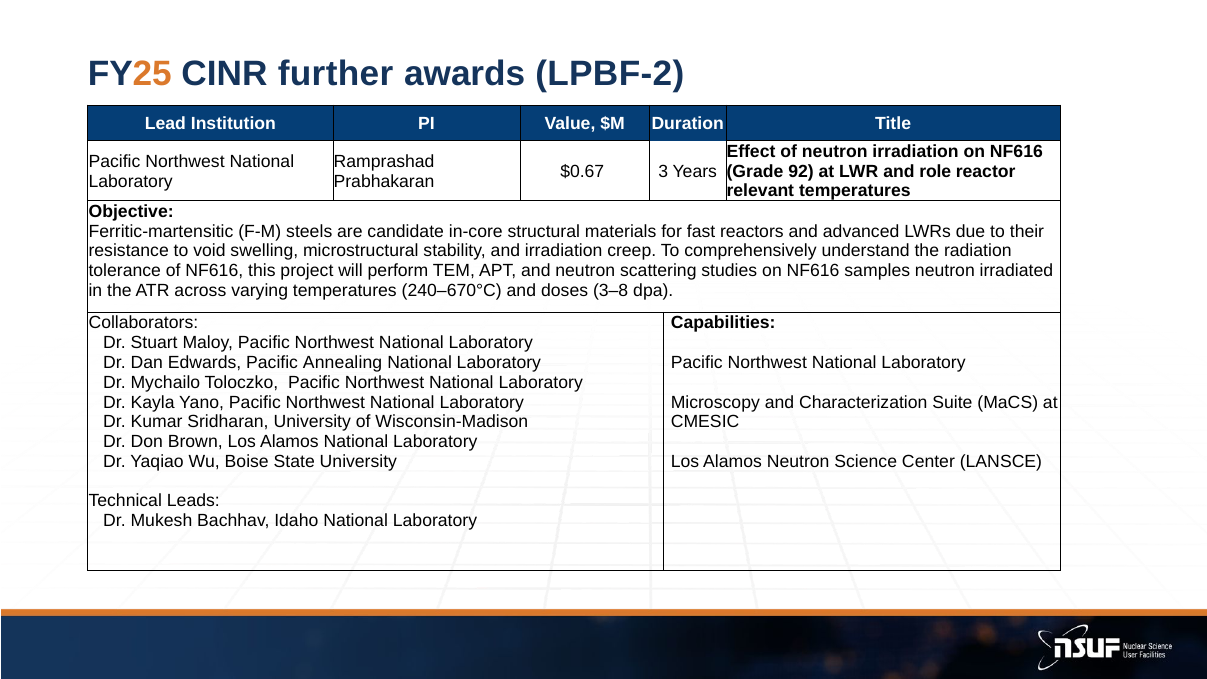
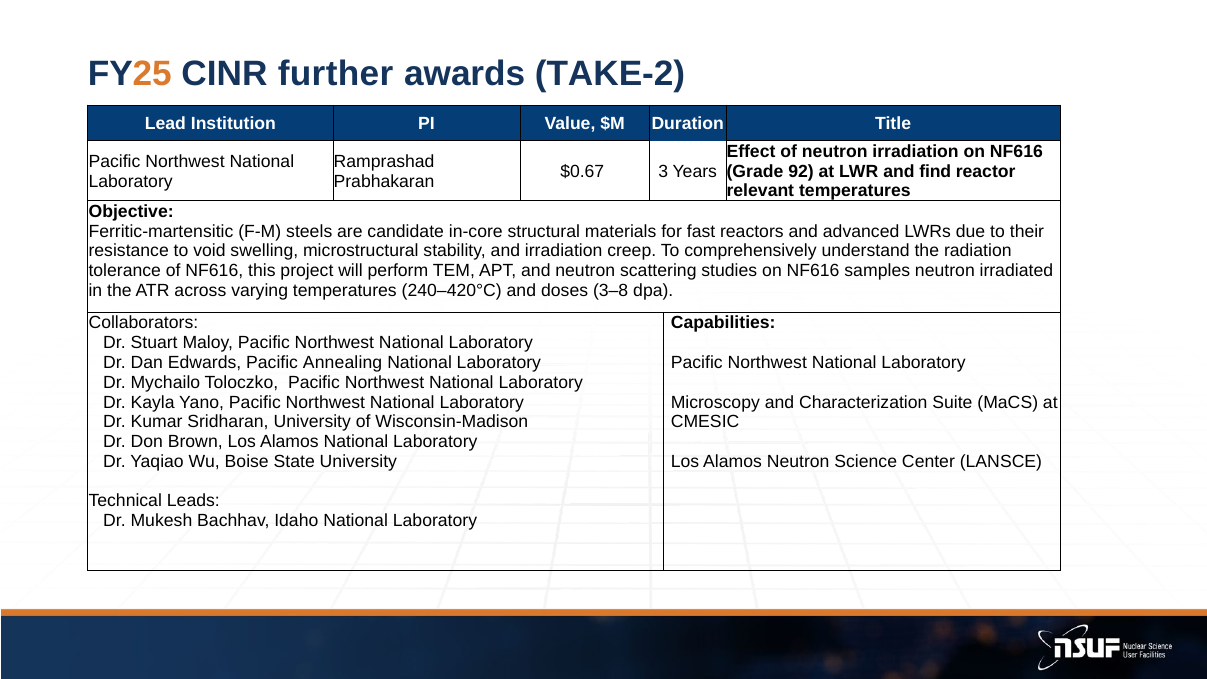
LPBF-2: LPBF-2 -> TAKE-2 (610, 74)
role: role -> find (935, 171)
240–670°C: 240–670°C -> 240–420°C (452, 291)
